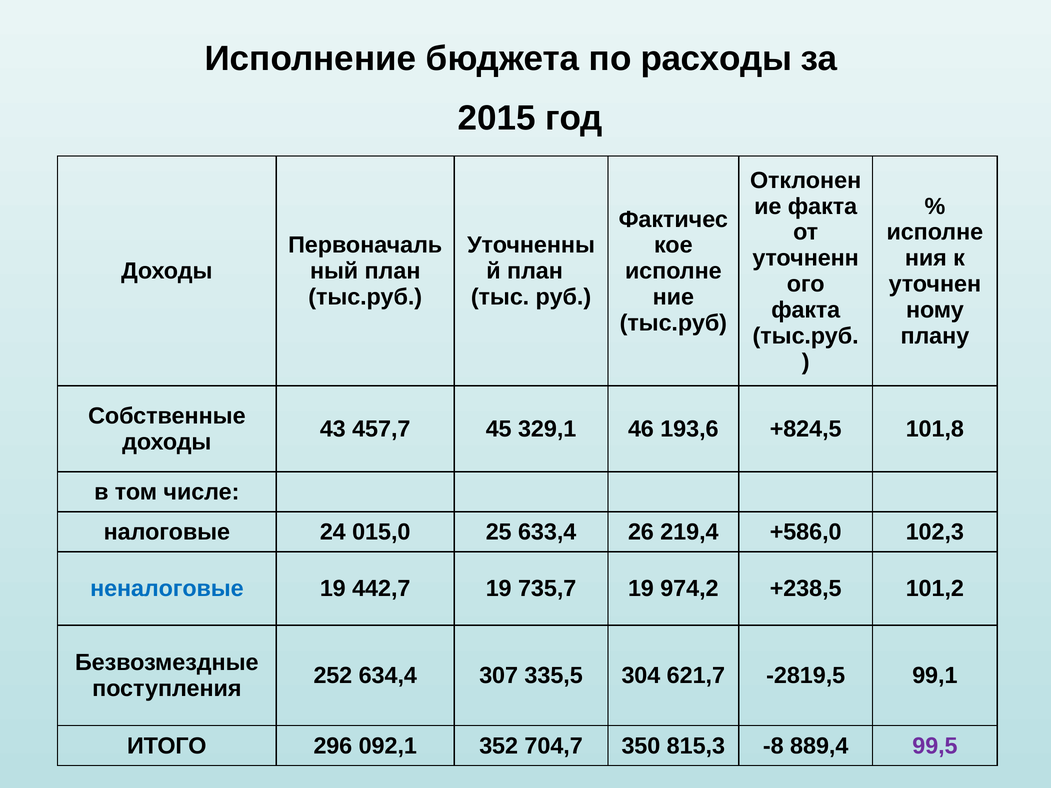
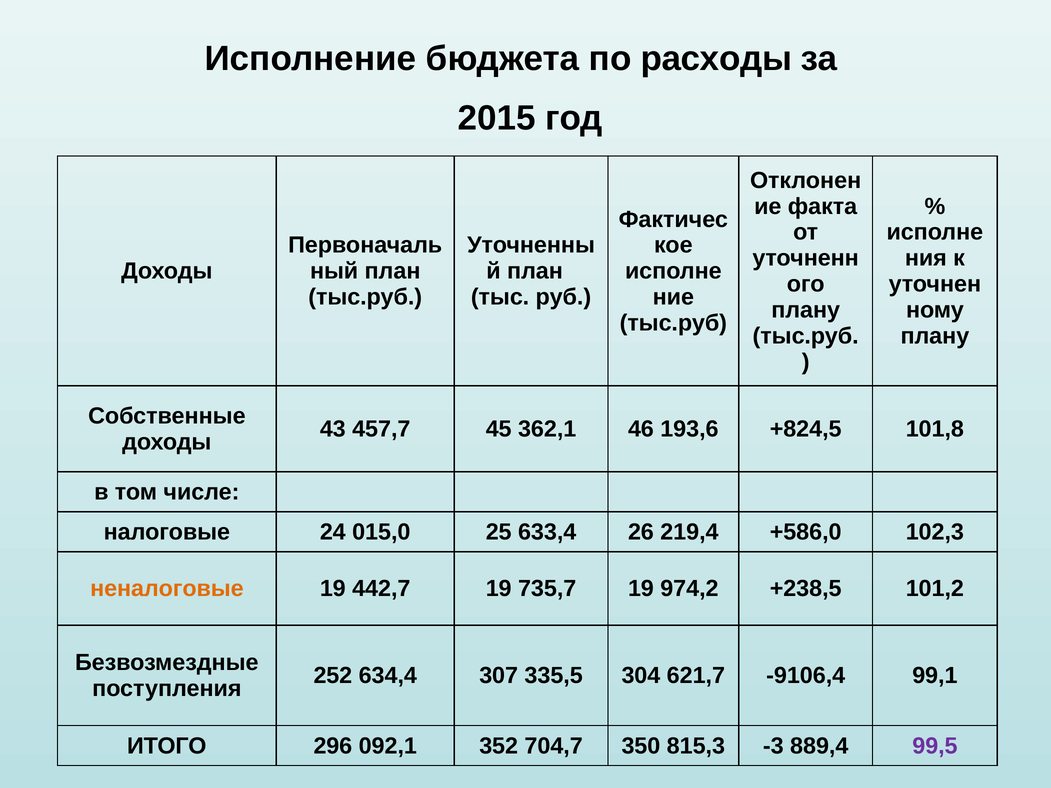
факта: факта -> плану (806, 310)
329,1: 329,1 -> 362,1 (547, 429)
неналоговые colour: blue -> orange (167, 589)
-2819,5: -2819,5 -> -9106,4 (806, 676)
-8: -8 -> -3 (773, 746)
